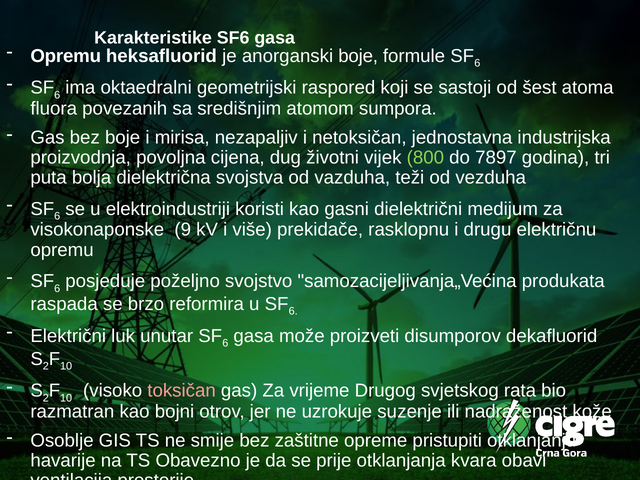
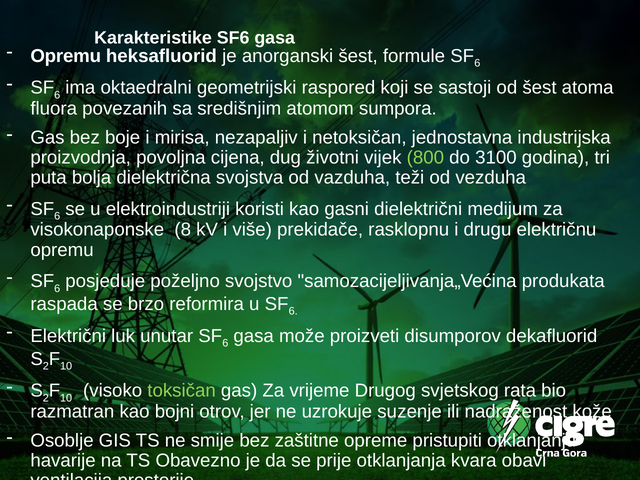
anorganski boje: boje -> šest (358, 56)
7897: 7897 -> 3100 (496, 158)
9: 9 -> 8 (183, 230)
toksičan colour: pink -> light green (182, 391)
